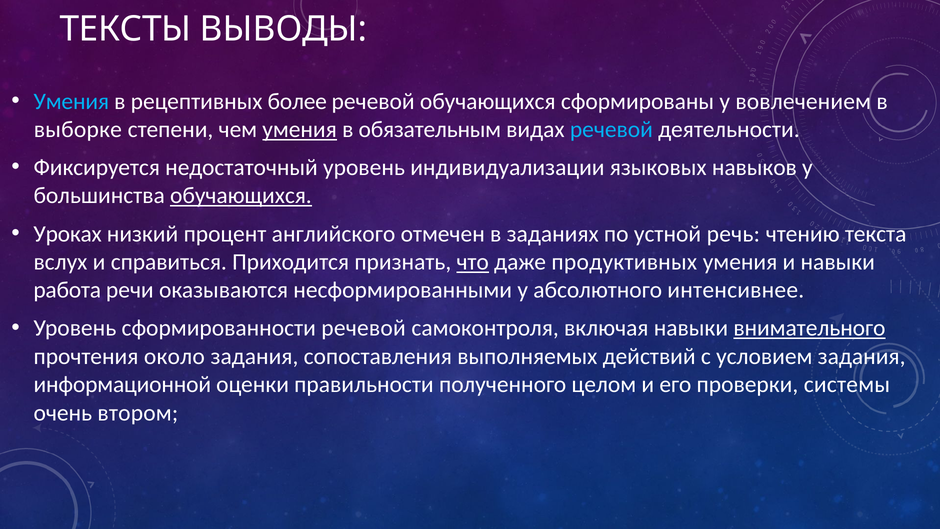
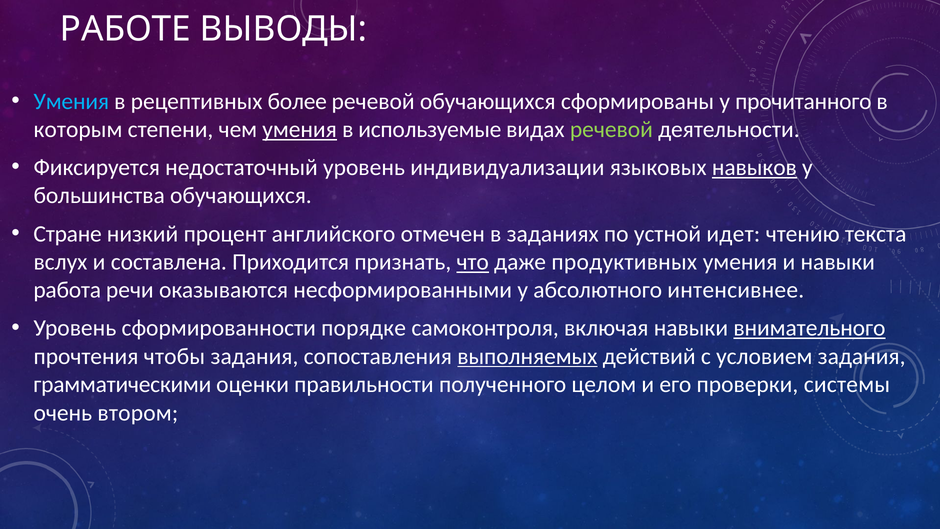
ТЕКСТЫ: ТЕКСТЫ -> РАБОТЕ (125, 29)
вовлечением: вовлечением -> прочитанного (803, 101)
выборке: выборке -> которым (78, 129)
обязательным: обязательным -> используемые (430, 129)
речевой colour: light blue -> light green (611, 129)
навыков underline: none -> present (754, 167)
обучающихся underline: present -> none (241, 196)
Уроках: Уроках -> Стране (68, 234)
речь: речь -> идет (733, 234)
справиться: справиться -> составлена (169, 262)
сформированности речевой: речевой -> порядке (364, 328)
около: около -> чтобы (174, 356)
выполняемых underline: none -> present (527, 356)
информационной: информационной -> грамматическими (122, 384)
